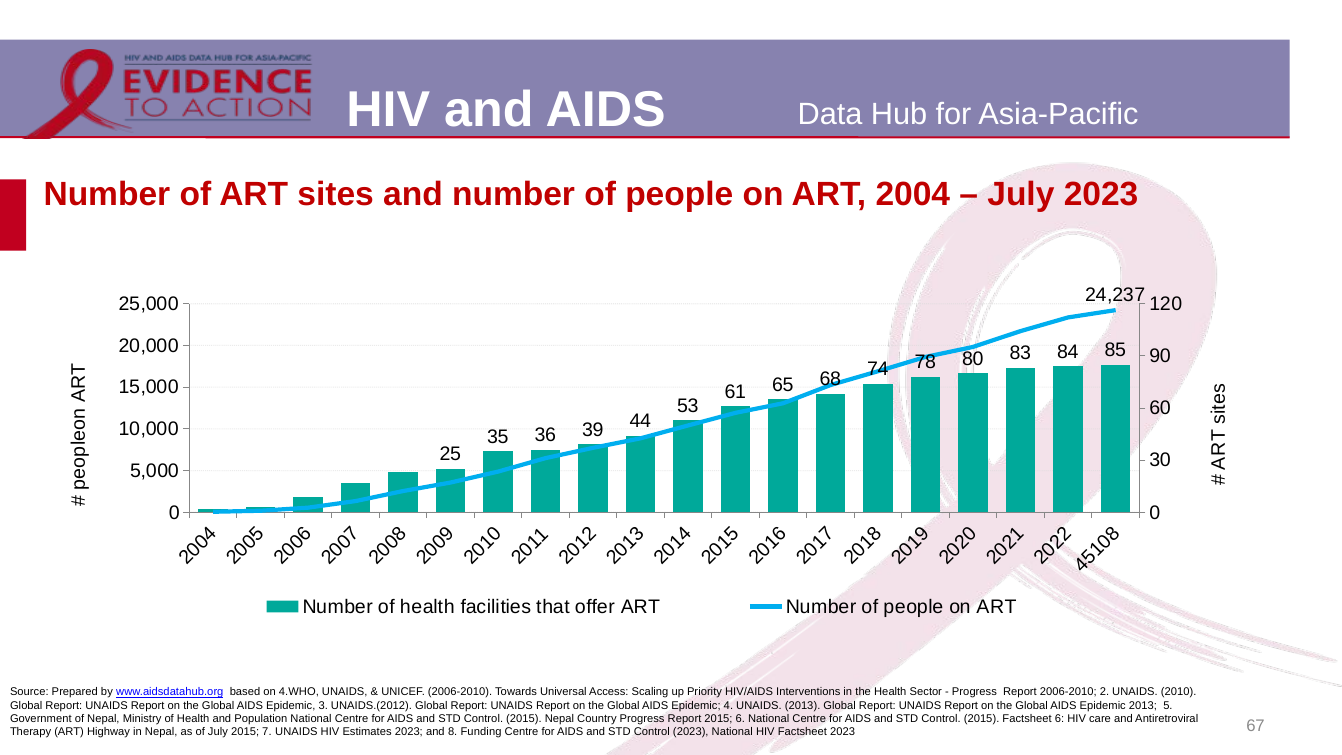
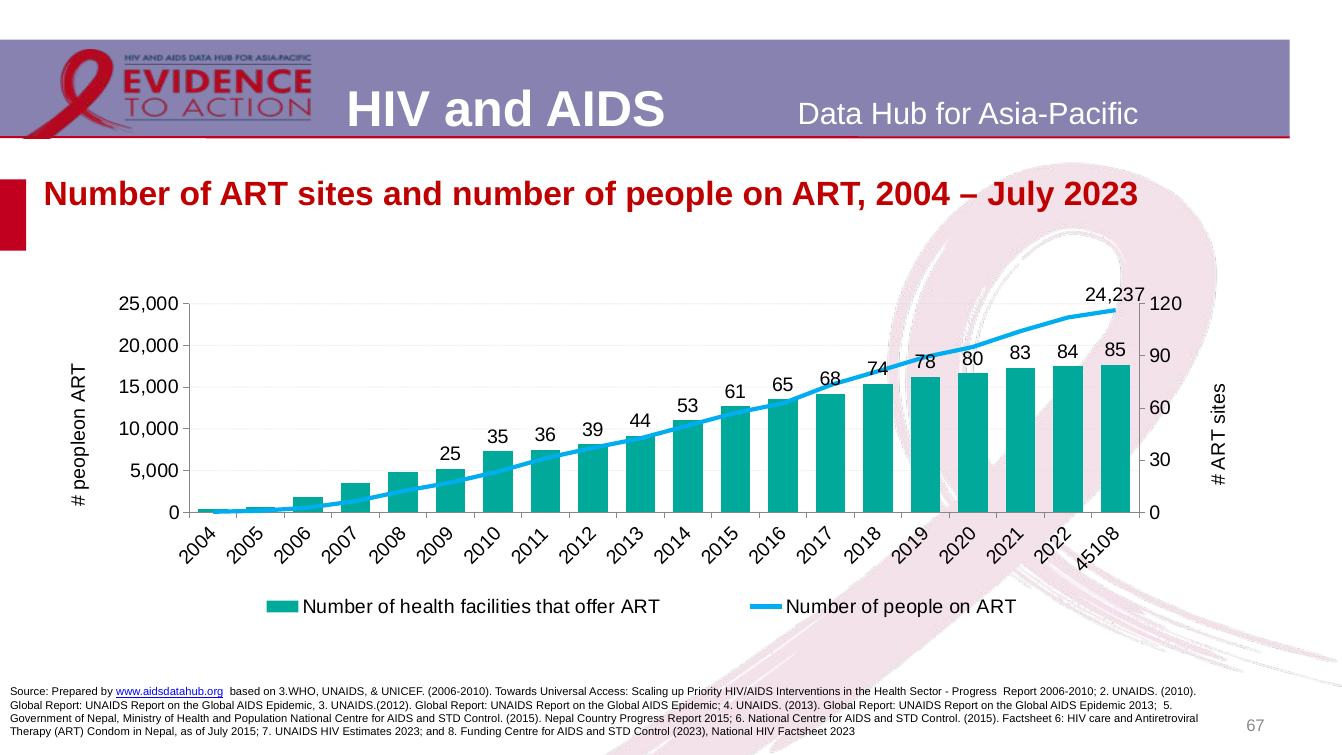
4.WHO: 4.WHO -> 3.WHO (299, 692)
Highway: Highway -> Condom (108, 732)
